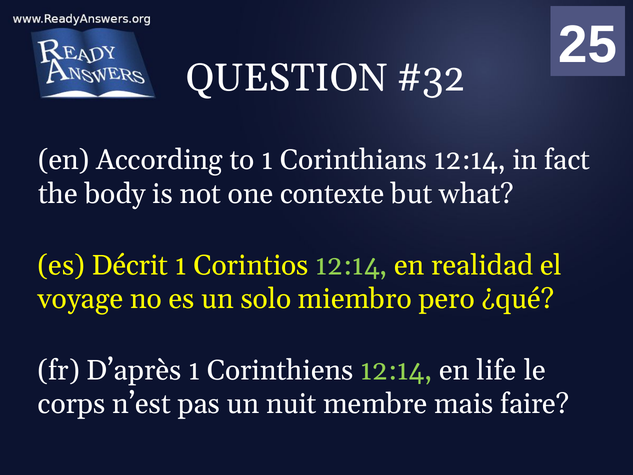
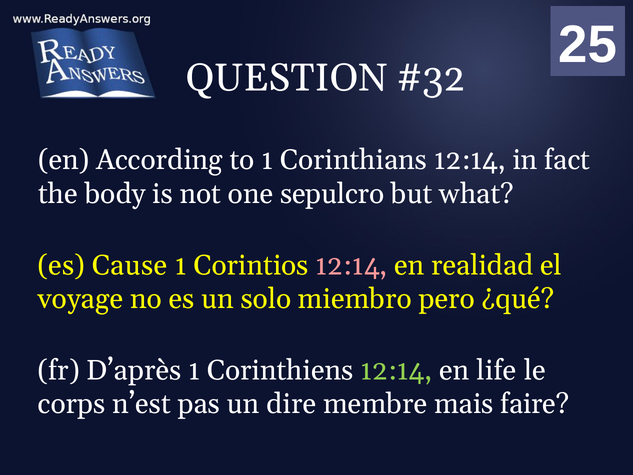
contexte: contexte -> sepulcro (332, 194)
Décrit: Décrit -> Cause (130, 265)
12:14 colour: light green -> pink (351, 265)
nuit: nuit -> dire (291, 404)
